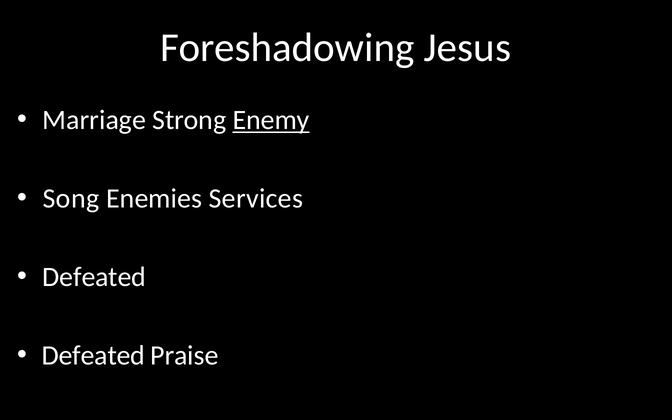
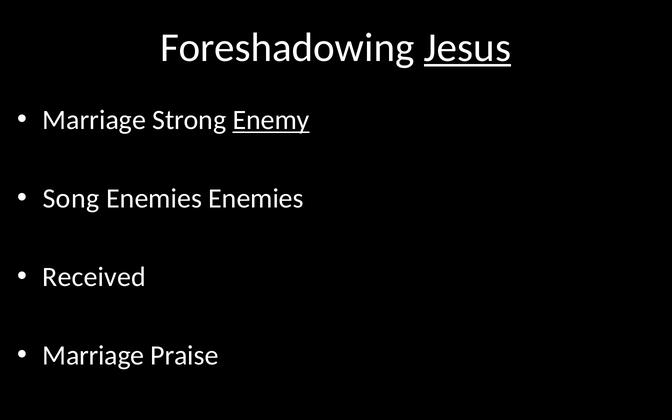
Jesus underline: none -> present (468, 48)
Enemies Services: Services -> Enemies (256, 199)
Defeated: Defeated -> Received (94, 277)
Defeated: Defeated -> Marriage (93, 355)
